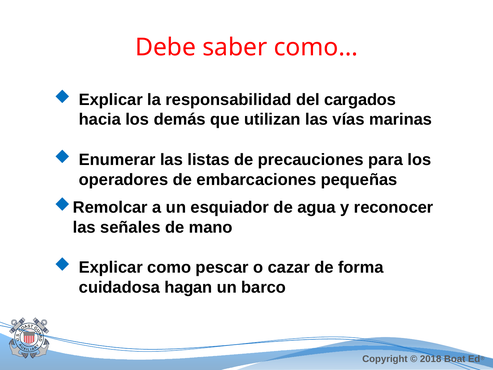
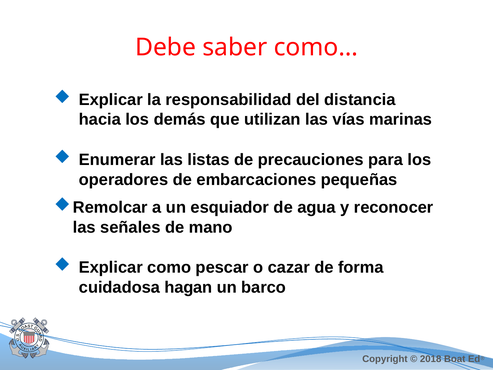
cargados: cargados -> distancia (360, 100)
